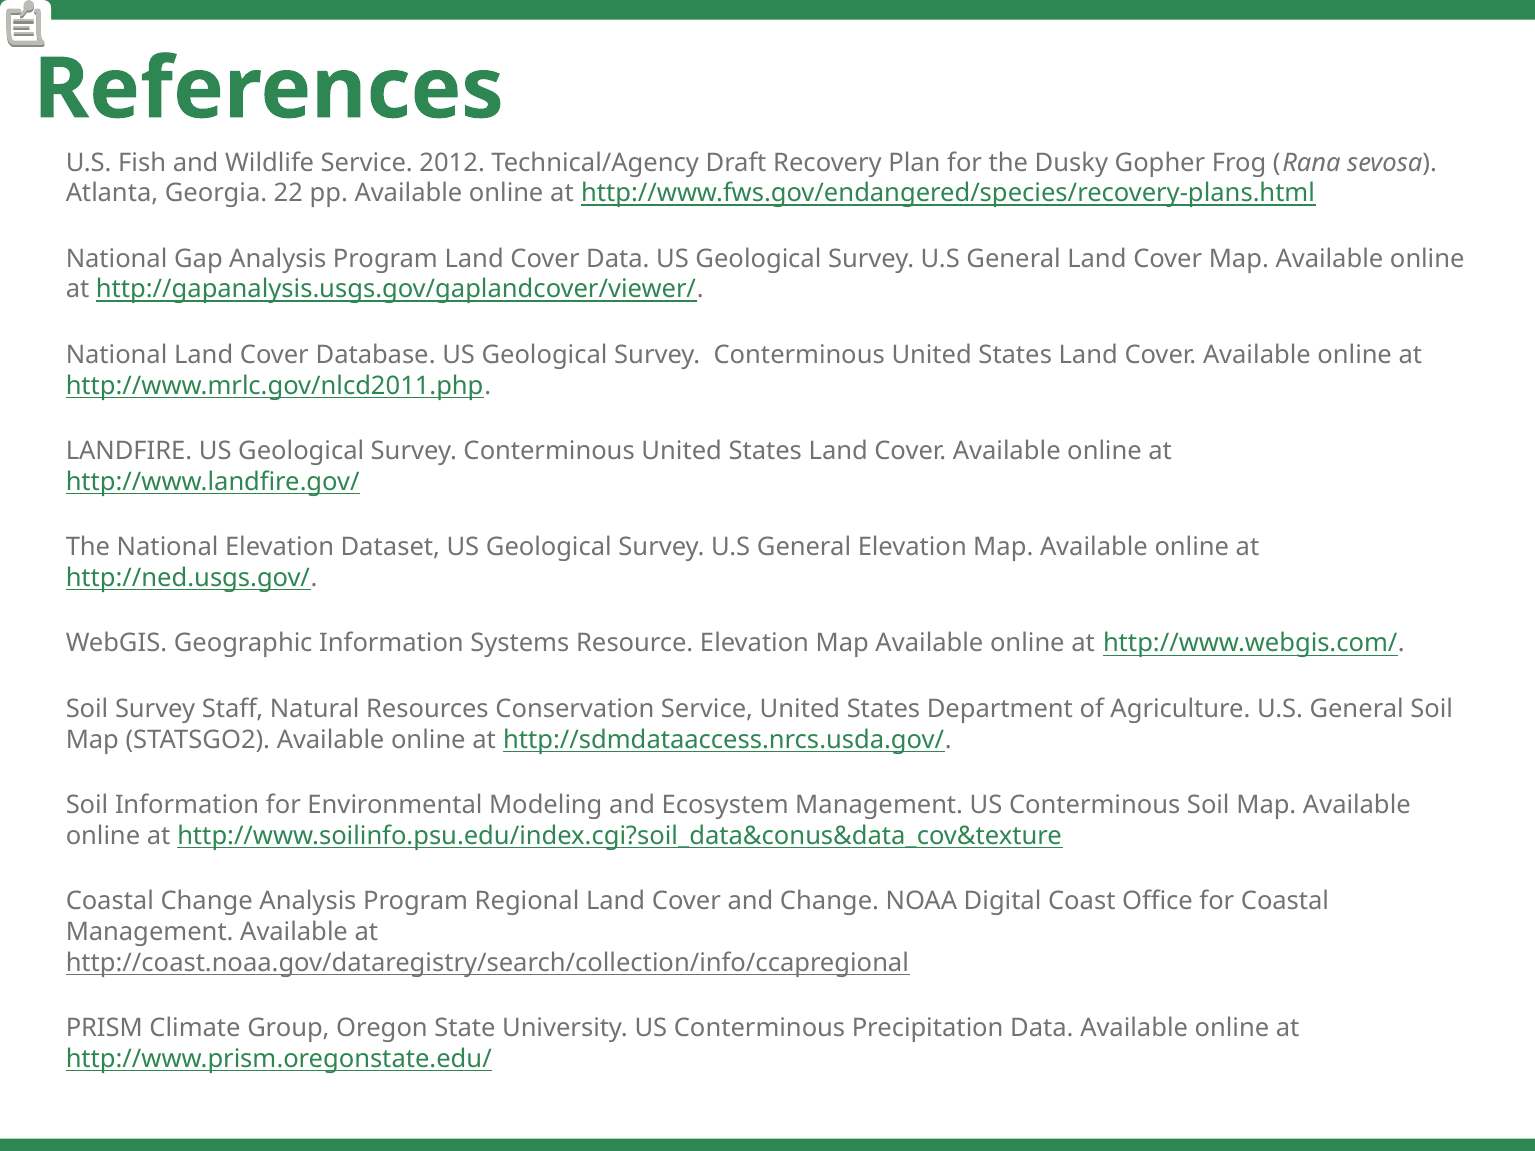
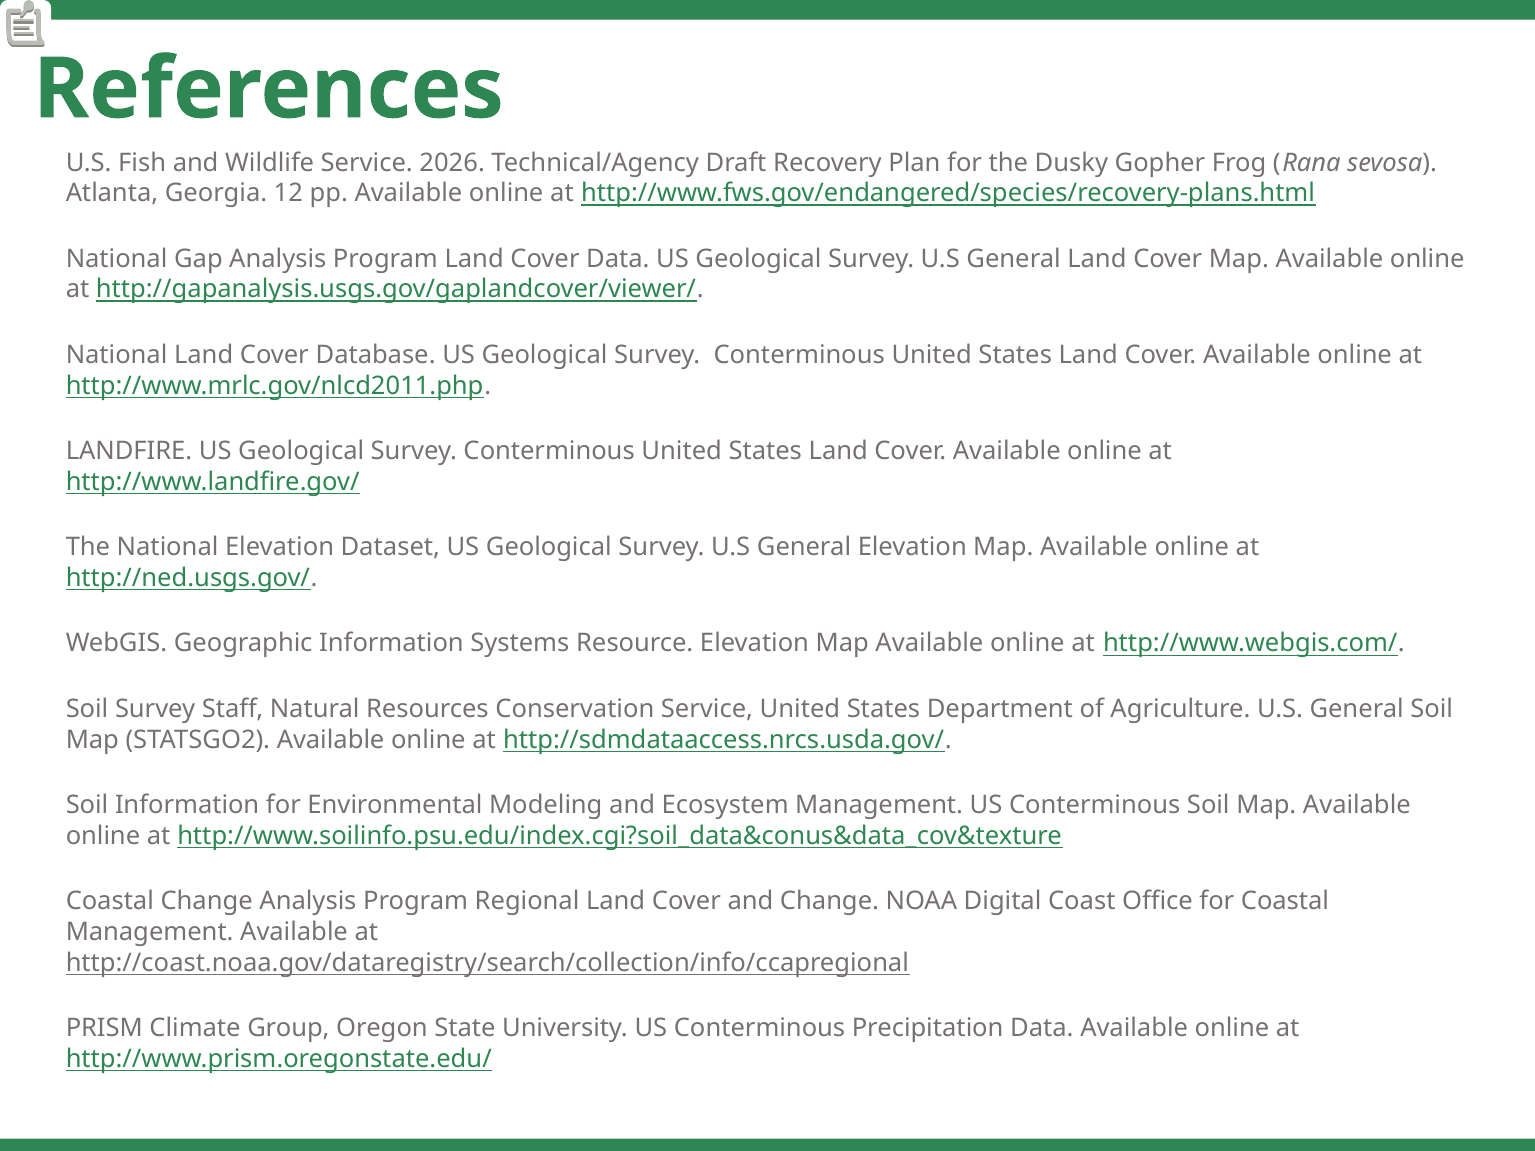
2012: 2012 -> 2026 (452, 163)
22: 22 -> 12 (288, 193)
